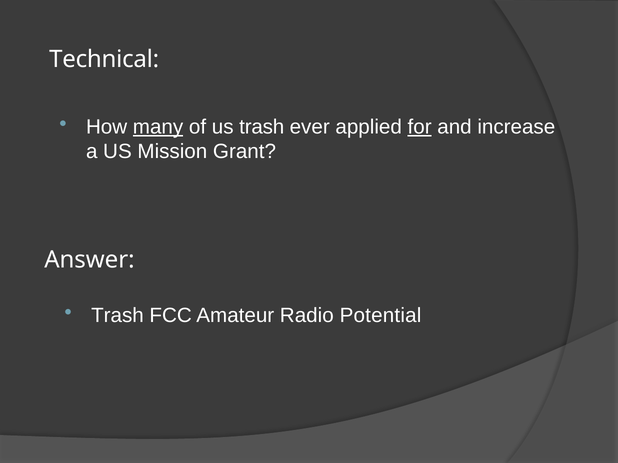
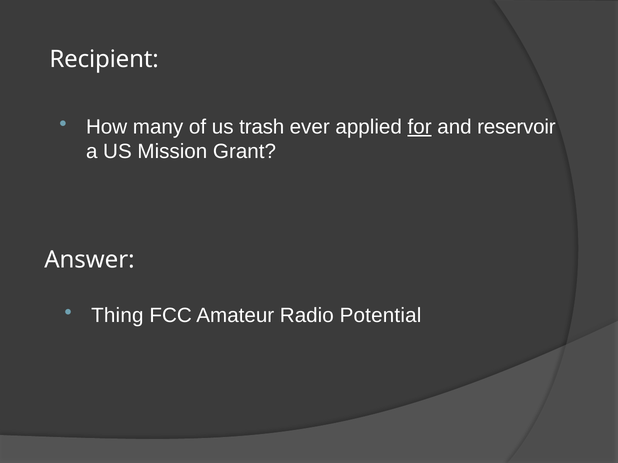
Technical: Technical -> Recipient (104, 59)
many underline: present -> none (158, 127)
increase: increase -> reservoir (516, 127)
Trash: Trash -> Thing (117, 316)
